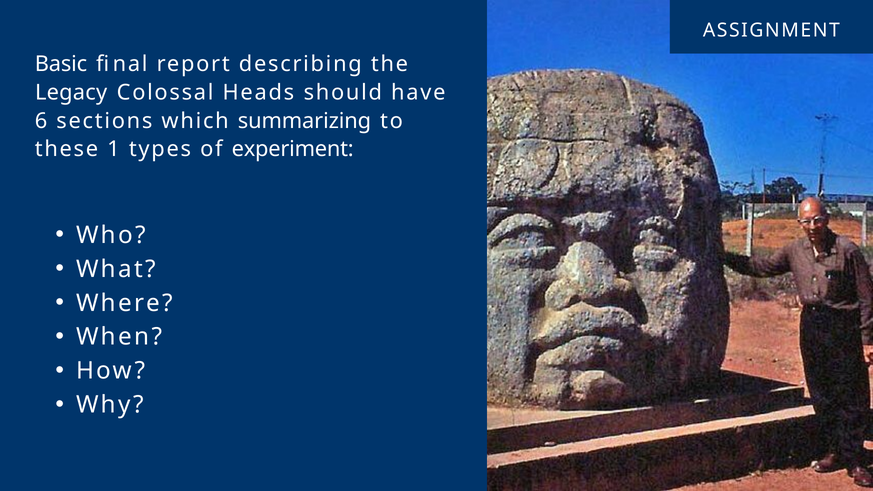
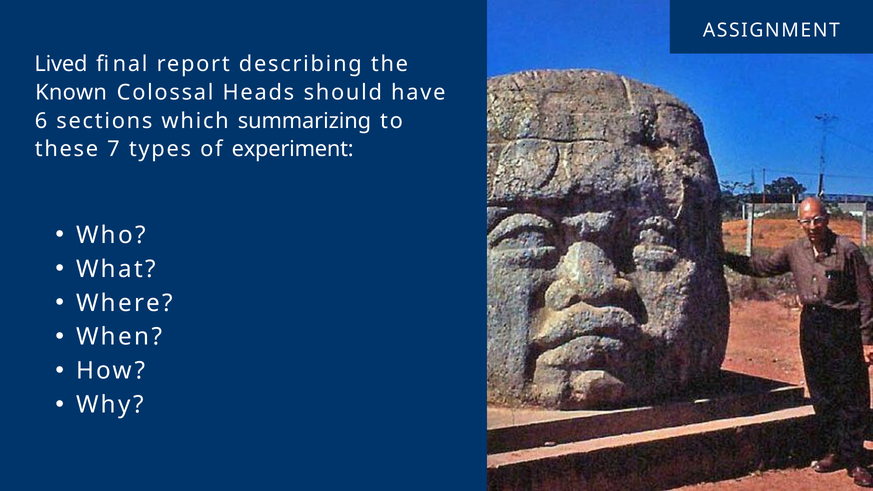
Basic: Basic -> Lived (61, 64)
Legacy: Legacy -> Known (71, 92)
1: 1 -> 7 (113, 149)
